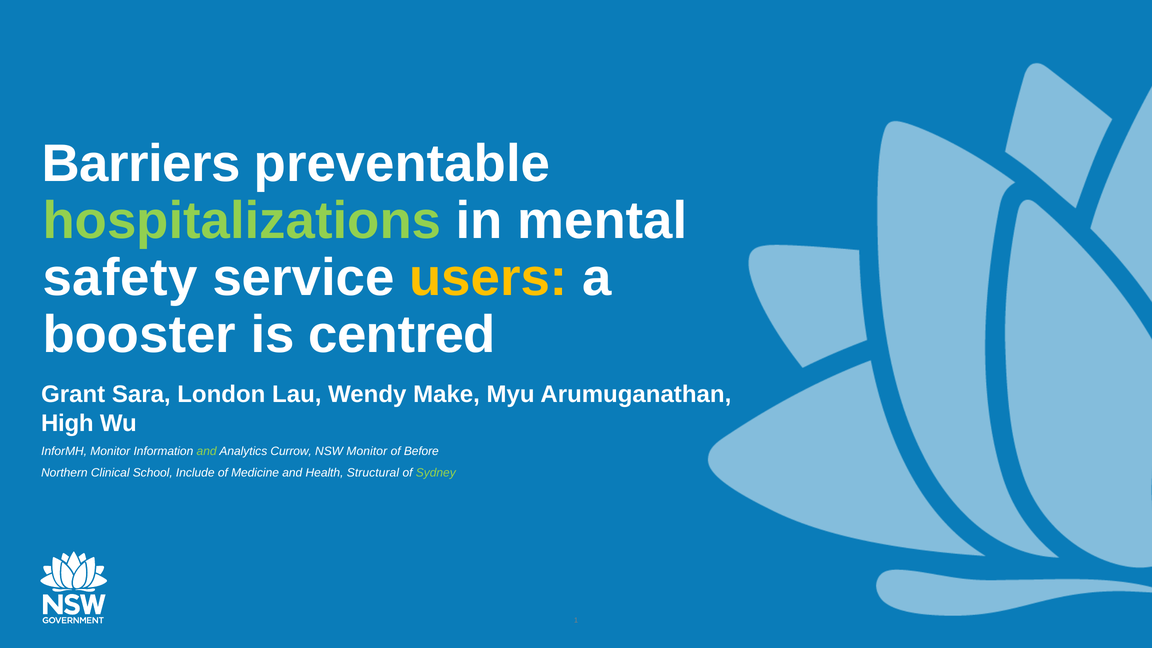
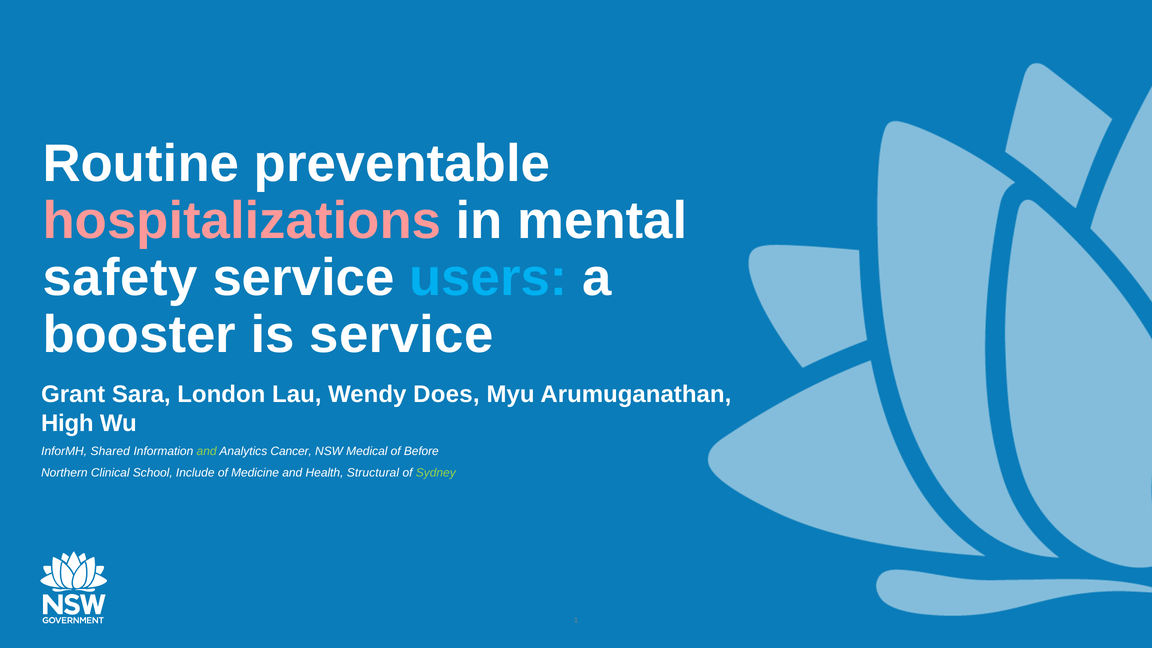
Barriers: Barriers -> Routine (141, 164)
hospitalizations colour: light green -> pink (242, 221)
users colour: yellow -> light blue (488, 278)
is centred: centred -> service (401, 335)
Make: Make -> Does (446, 395)
InforMH Monitor: Monitor -> Shared (110, 451)
Currow: Currow -> Cancer (291, 451)
NSW Monitor: Monitor -> Medical (367, 451)
